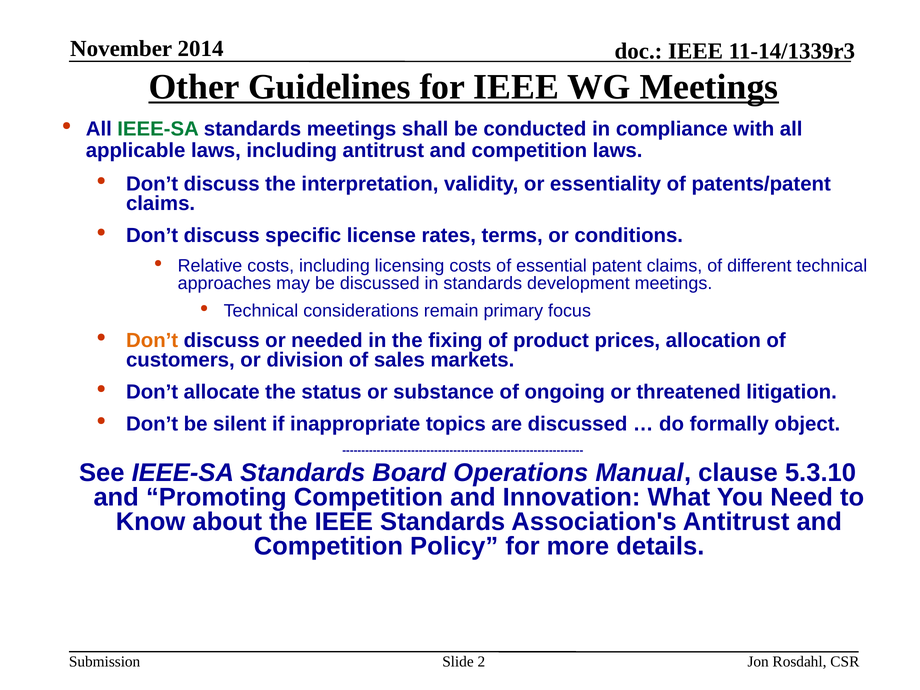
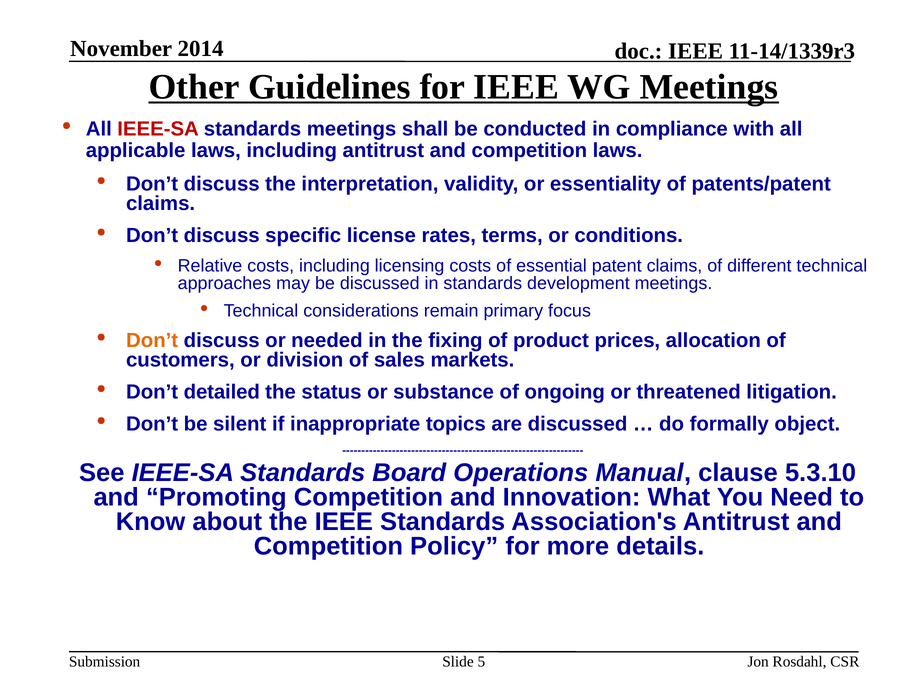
IEEE-SA colour: green -> red (158, 129)
allocate: allocate -> detailed (222, 392)
2: 2 -> 5 (481, 662)
